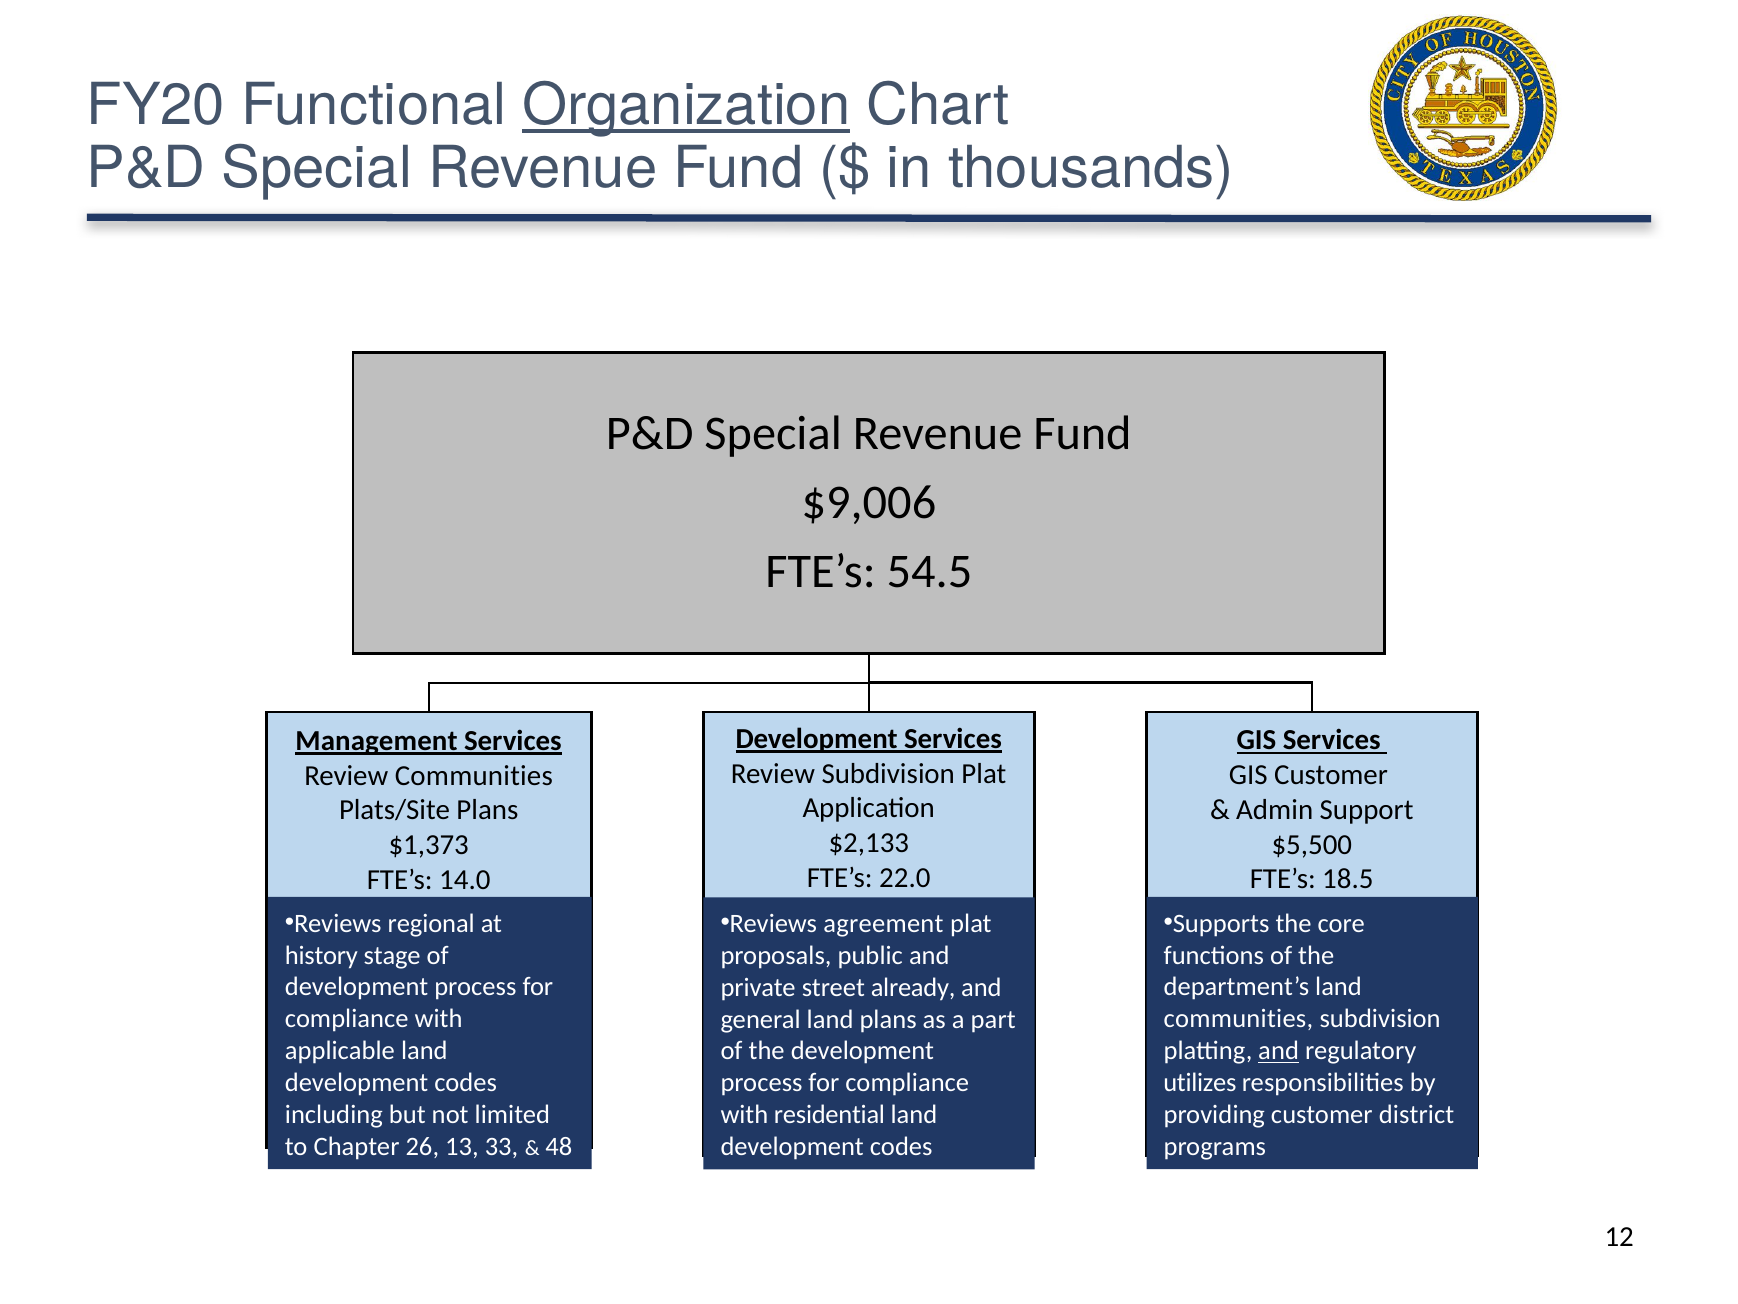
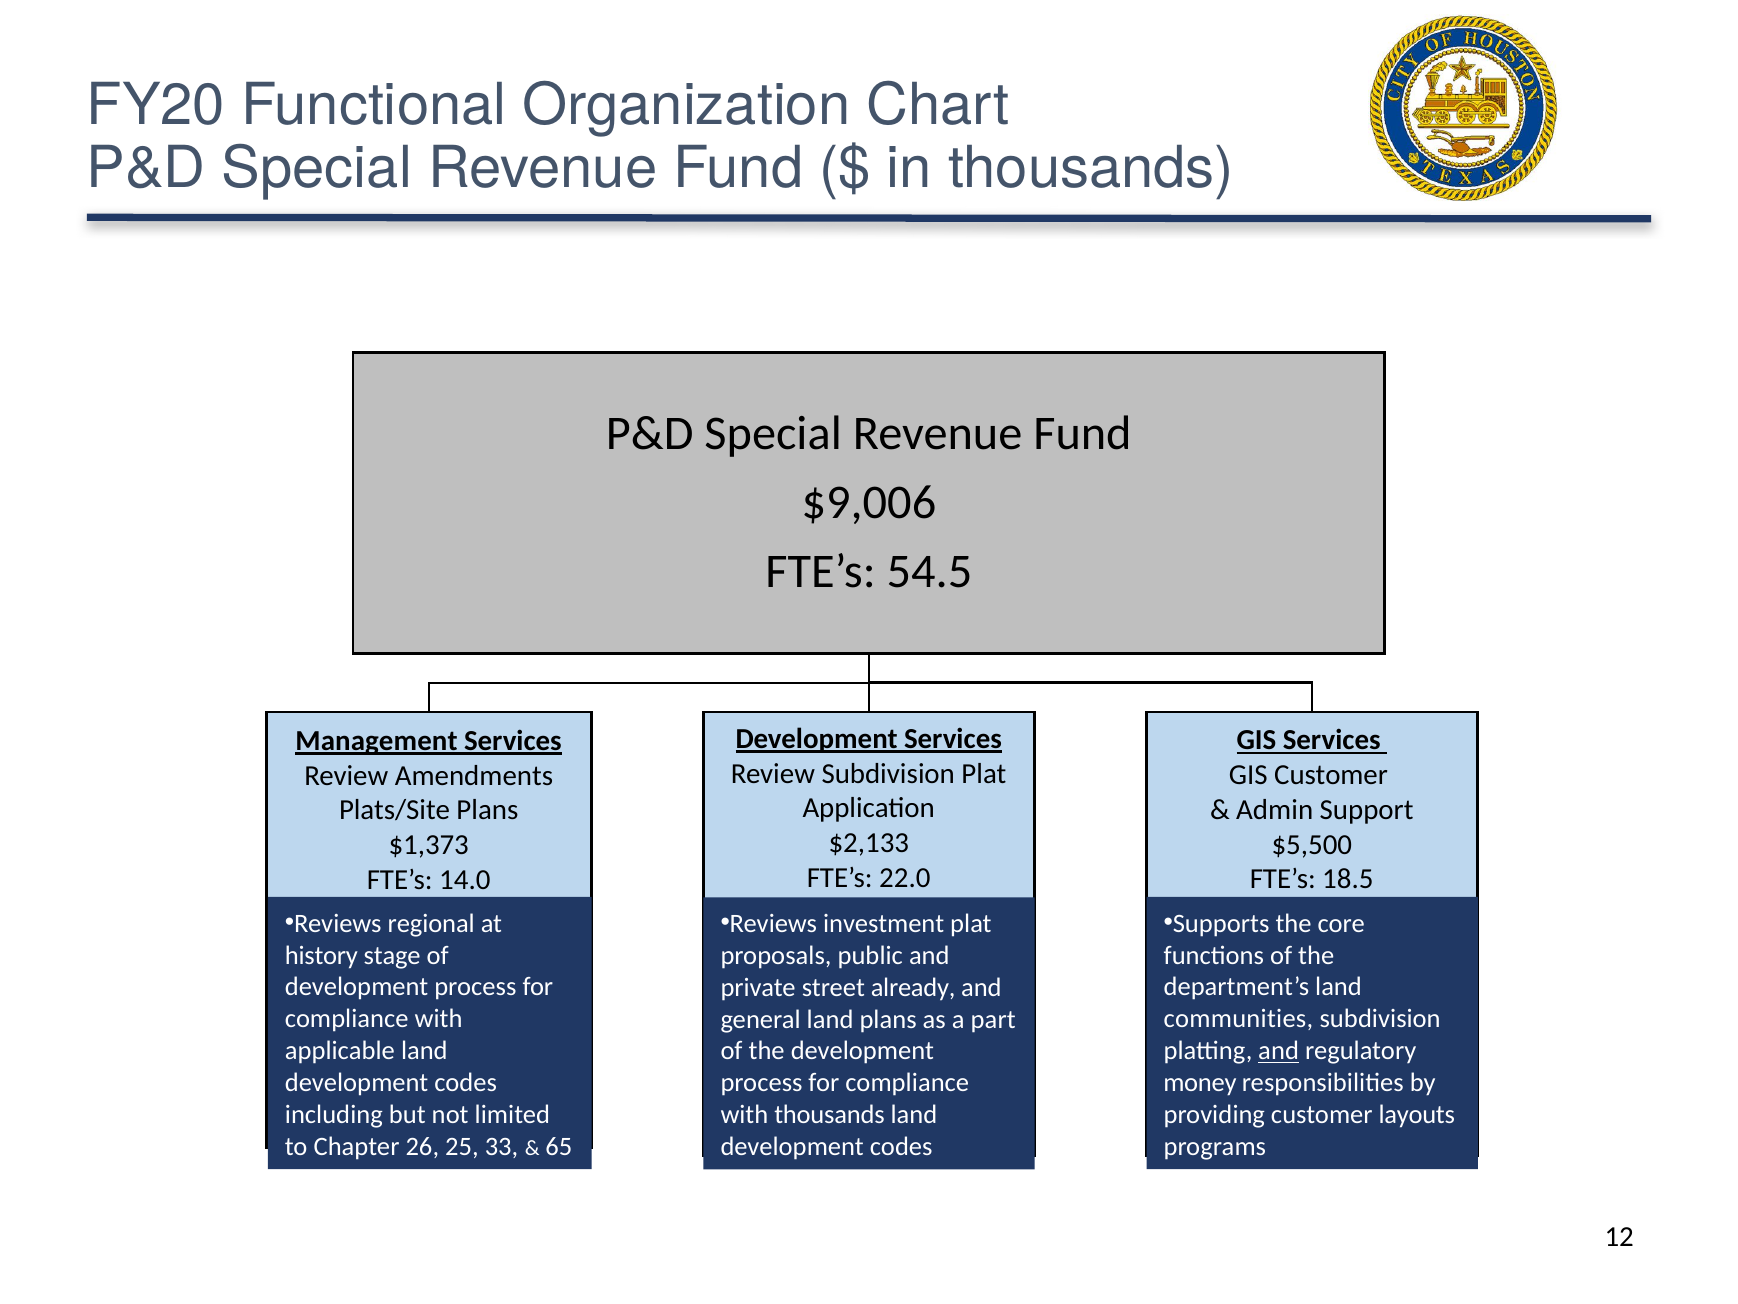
Organization underline: present -> none (686, 106)
Review Communities: Communities -> Amendments (474, 775)
agreement: agreement -> investment (884, 923)
utilizes: utilizes -> money (1200, 1082)
district: district -> layouts (1417, 1114)
with residential: residential -> thousands (829, 1115)
13: 13 -> 25 (462, 1146)
48: 48 -> 65 (559, 1146)
